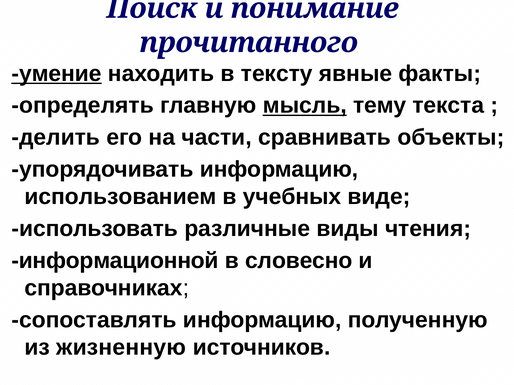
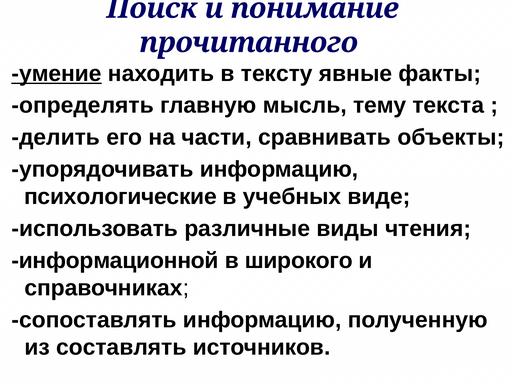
мысль underline: present -> none (305, 106)
использованием: использованием -> психологические (120, 197)
словесно: словесно -> широкого (299, 261)
жизненную: жизненную -> составлять (121, 348)
